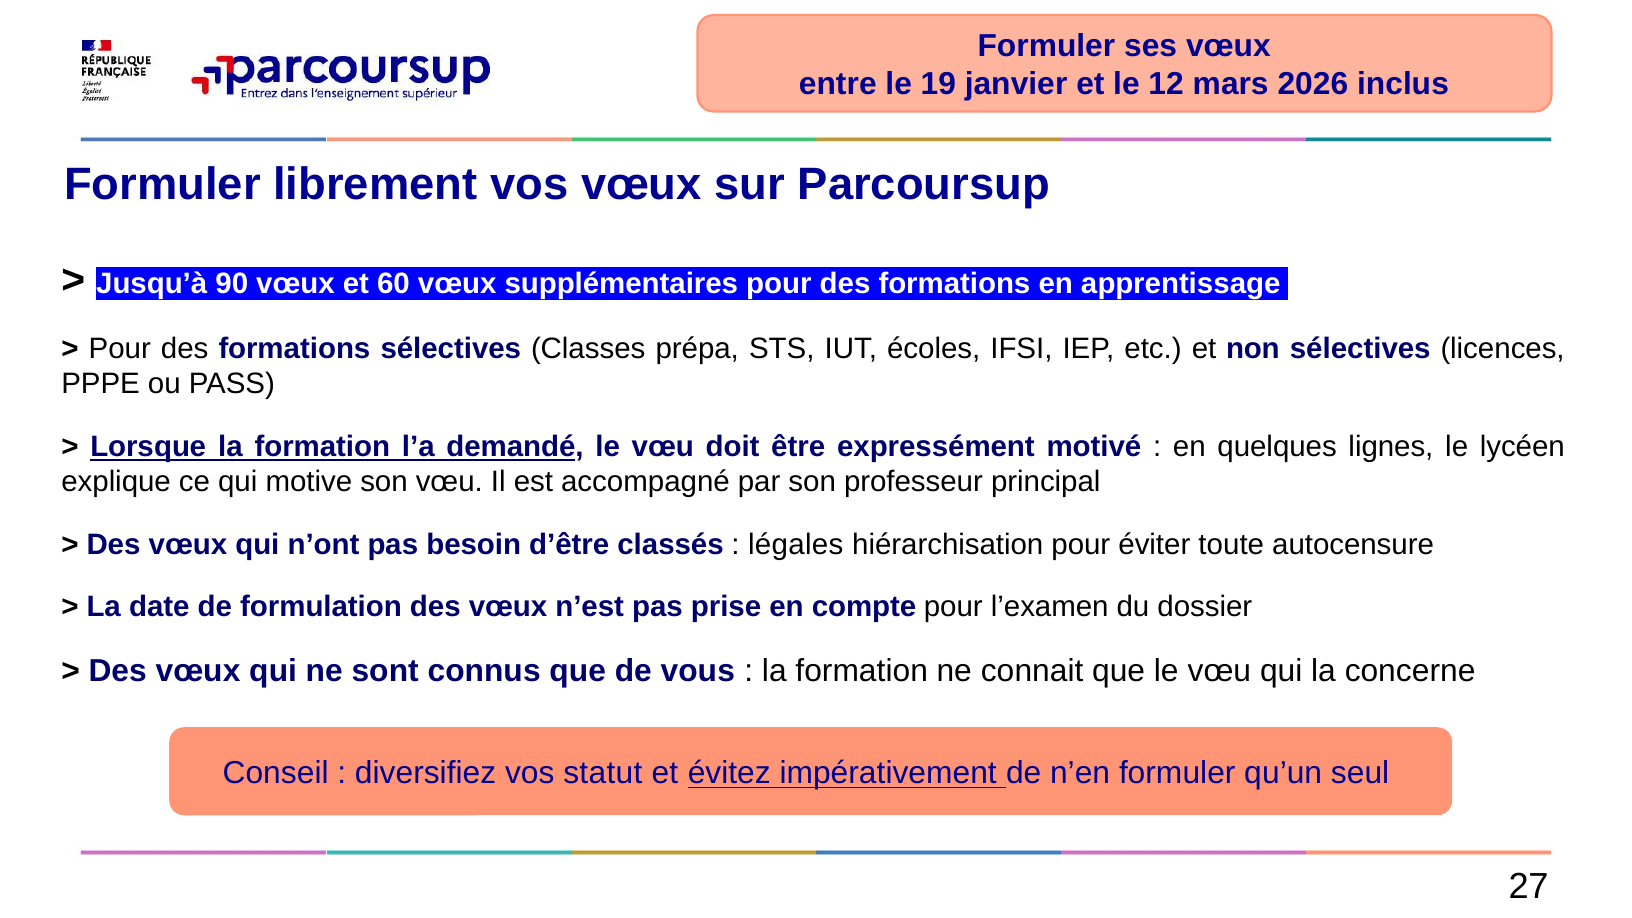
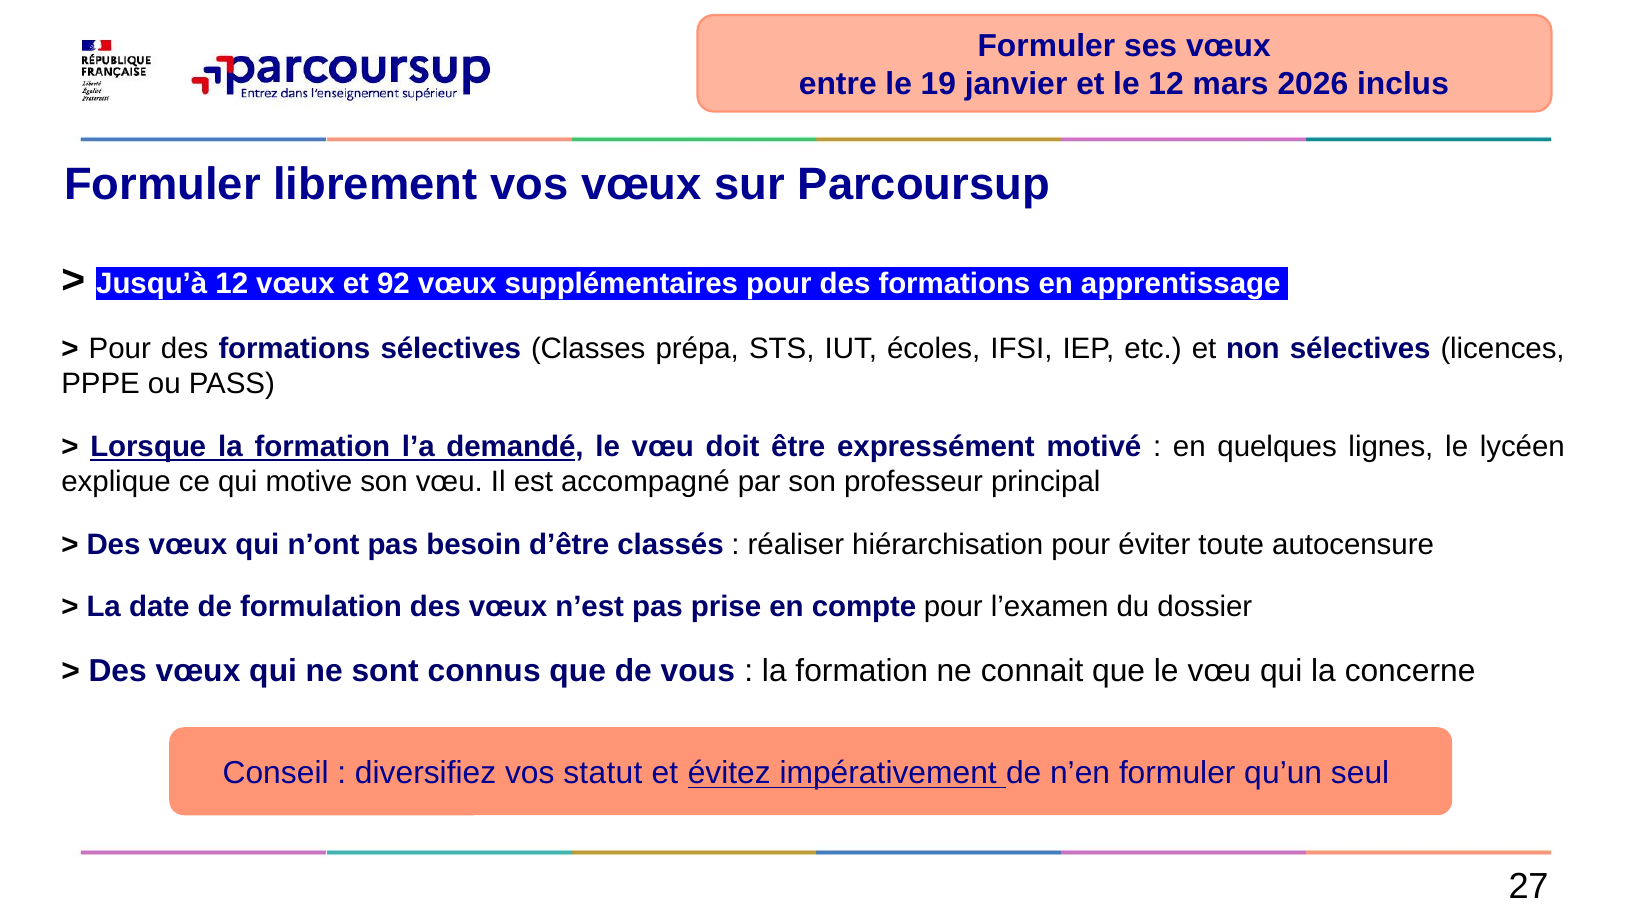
Jusqu’à 90: 90 -> 12 (232, 284)
60: 60 -> 92 (394, 284)
légales: légales -> réaliser (796, 545)
